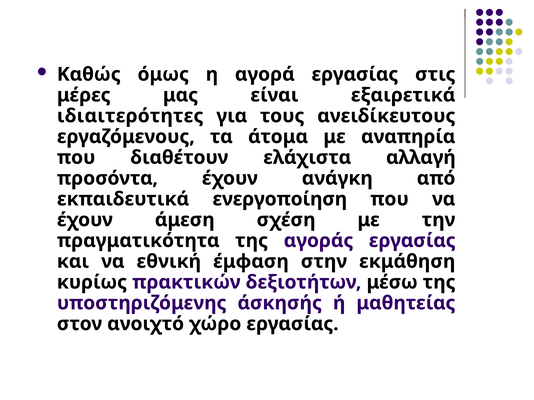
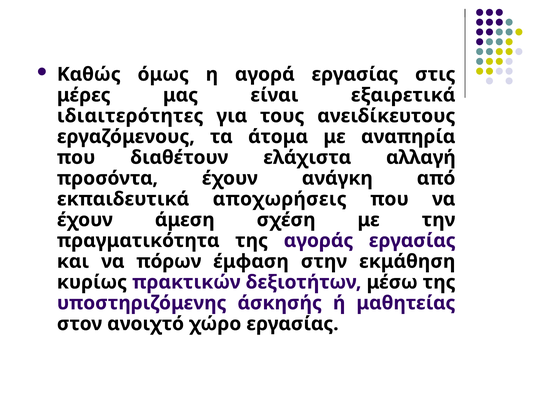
ενεργοποίηση: ενεργοποίηση -> αποχωρήσεις (280, 199)
εθνική: εθνική -> πόρων (169, 262)
